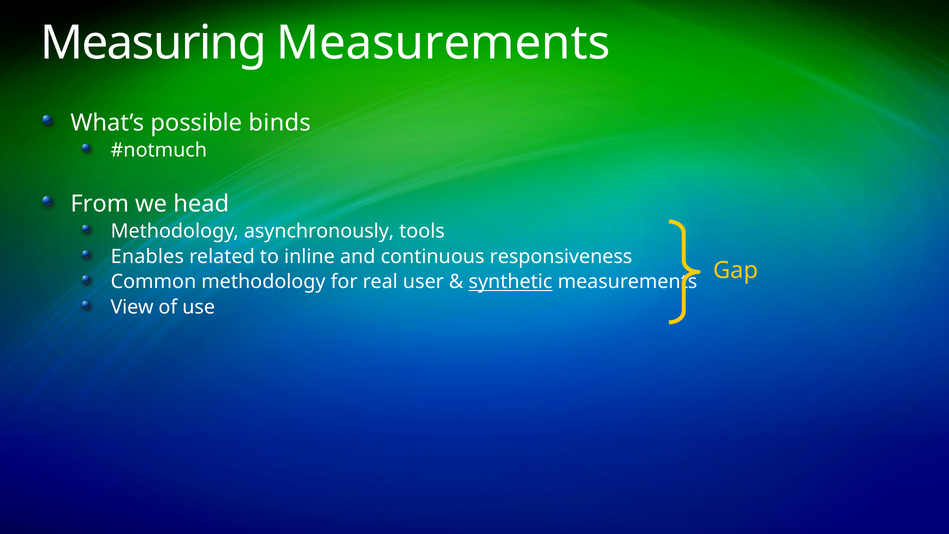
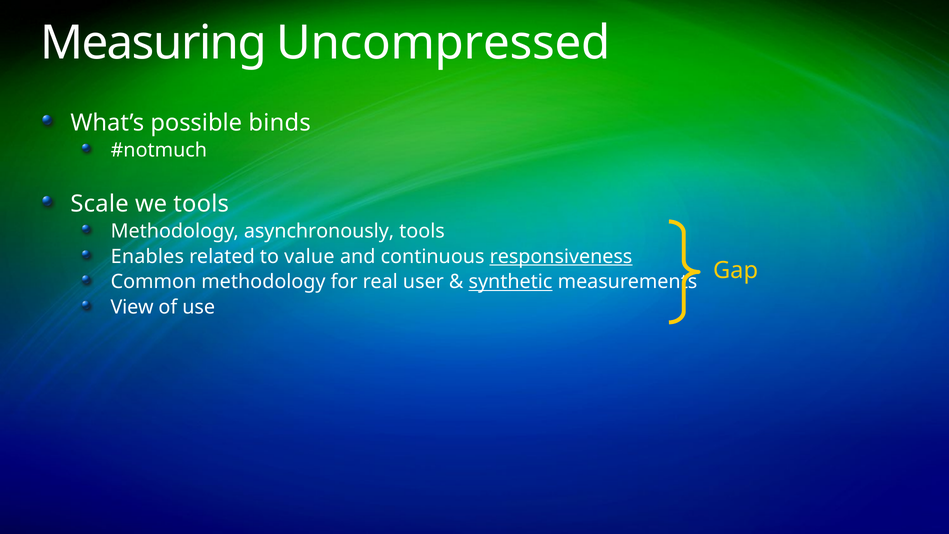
Measuring Measurements: Measurements -> Uncompressed (443, 43)
From: From -> Scale (100, 204)
we head: head -> tools (201, 204)
inline: inline -> value (309, 256)
responsiveness underline: none -> present (561, 256)
